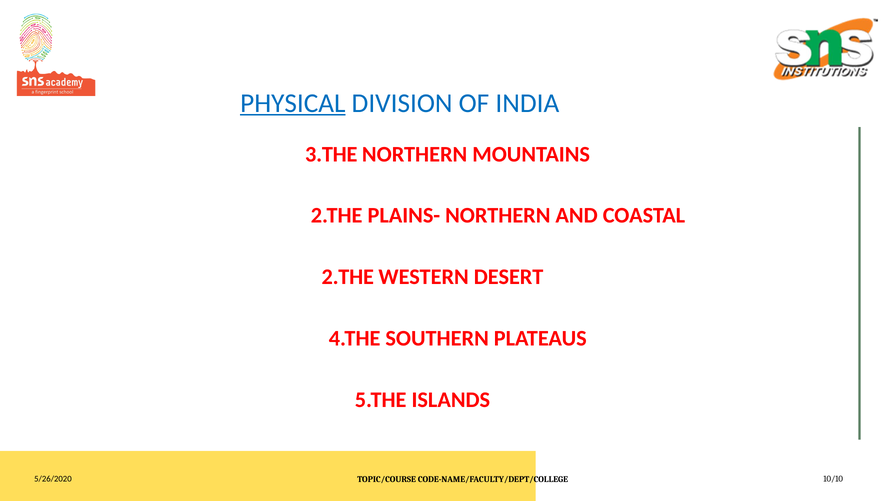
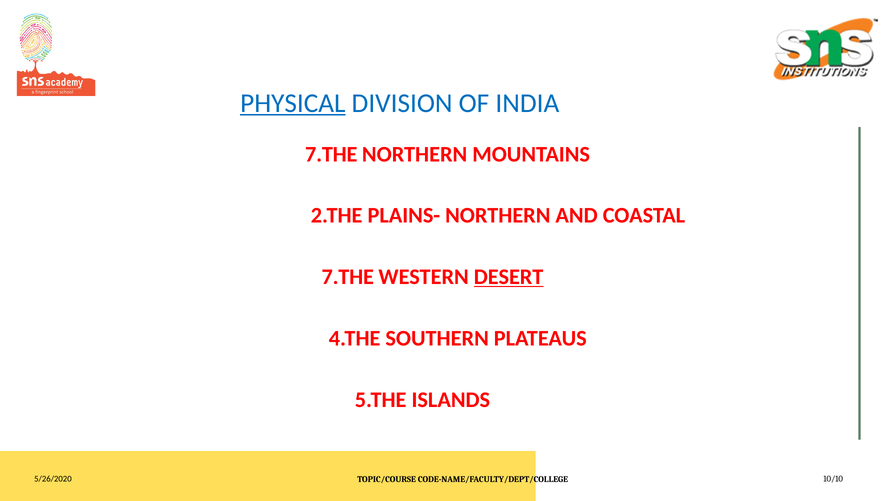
3.THE: 3.THE -> 7.THE (331, 155)
2.THE: 2.THE -> 7.THE (348, 277)
DESERT underline: none -> present (509, 277)
